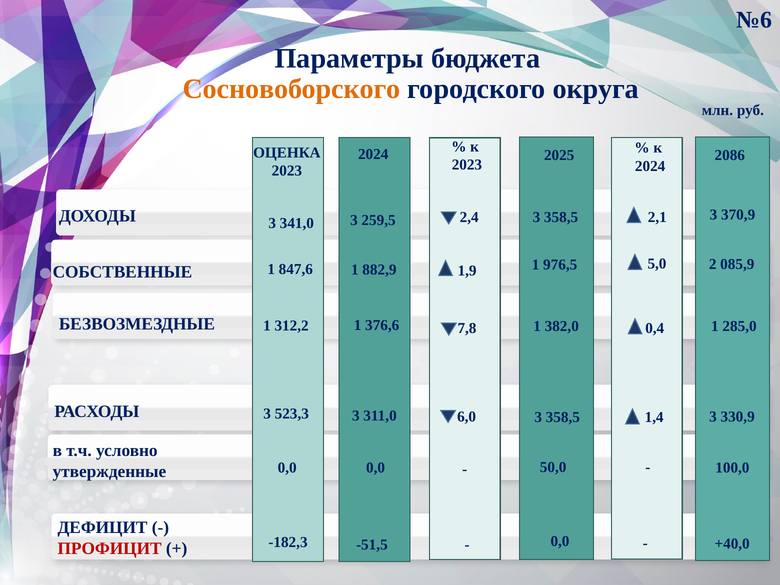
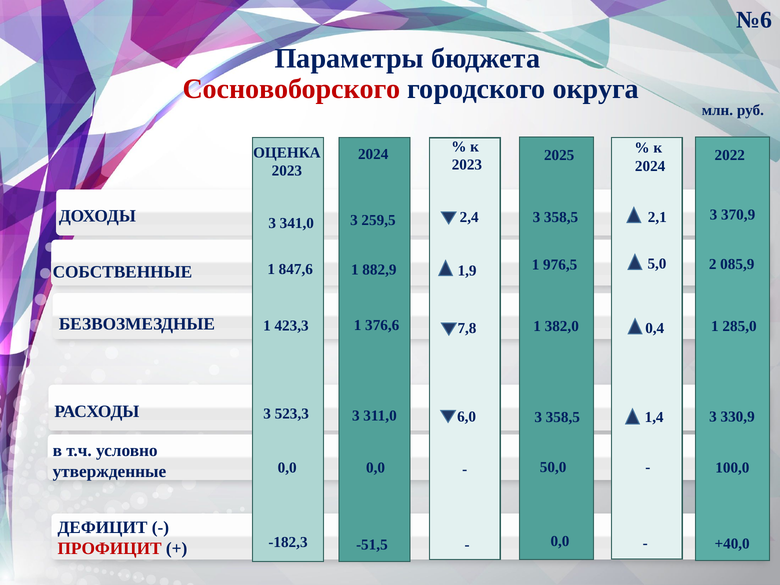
Сосновоборского colour: orange -> red (292, 89)
2086: 2086 -> 2022 (730, 155)
312,2: 312,2 -> 423,3 (292, 326)
